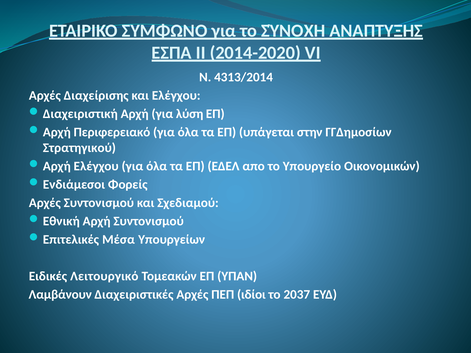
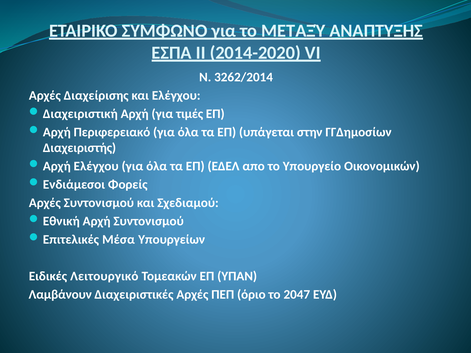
ΣΎΝΟΧΗ: ΣΎΝΟΧΗ -> ΜΕΤΑΞΎ (293, 31)
4313/2014: 4313/2014 -> 3262/2014 (244, 77)
λύση: λύση -> τιμές (190, 114)
Στρατηγικού: Στρατηγικού -> Διαχειριστής (79, 148)
ιδίοι: ιδίοι -> όριο (251, 295)
2037: 2037 -> 2047 (297, 295)
